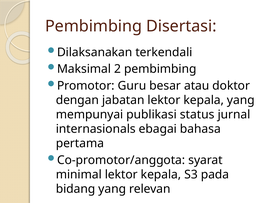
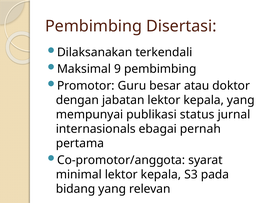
2: 2 -> 9 (118, 69)
bahasa: bahasa -> pernah (200, 129)
